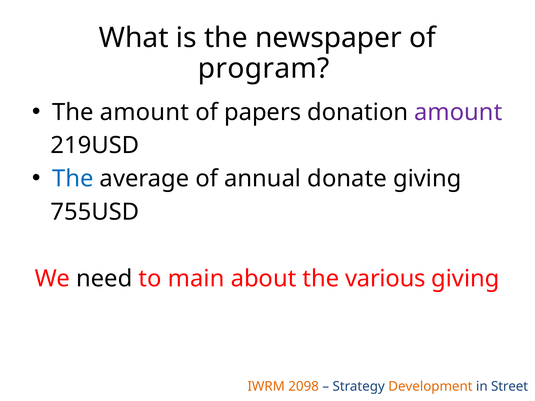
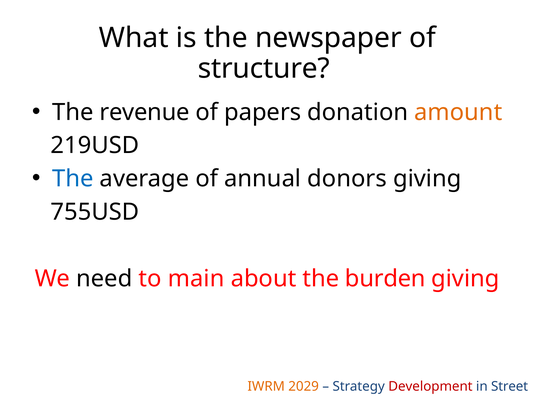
program: program -> structure (264, 68)
The amount: amount -> revenue (145, 112)
amount colour: purple -> orange (458, 112)
donate: donate -> donors (347, 179)
various: various -> burden (385, 279)
2098: 2098 -> 2029 (304, 387)
Development colour: orange -> red (430, 387)
